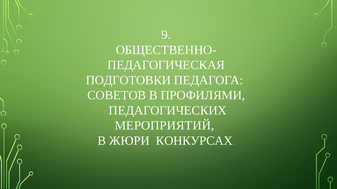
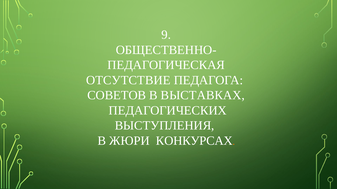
ПОДГОТОВКИ: ПОДГОТОВКИ -> ОТСУТСТВИЕ (128, 80)
ПРОФИЛЯМИ: ПРОФИЛЯМИ -> ВЫСТАВКАХ (203, 96)
МЕРОПРИЯТИЙ: МЕРОПРИЯТИЙ -> ВЫСТУПЛЕНИЯ (165, 126)
